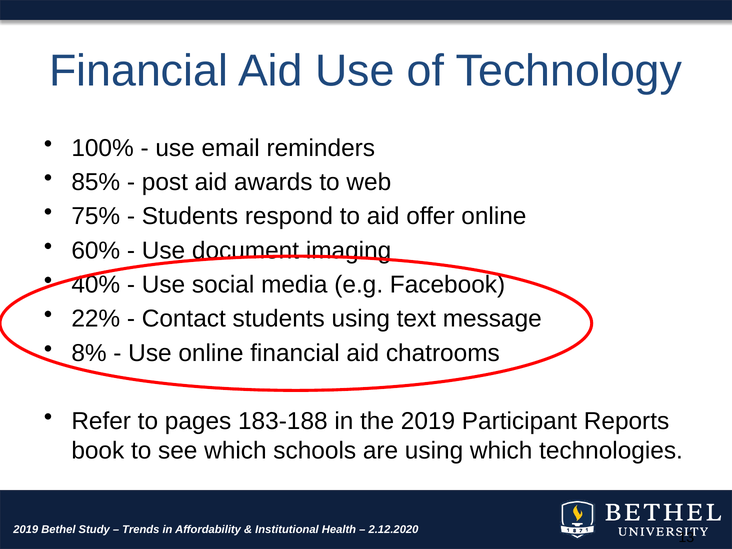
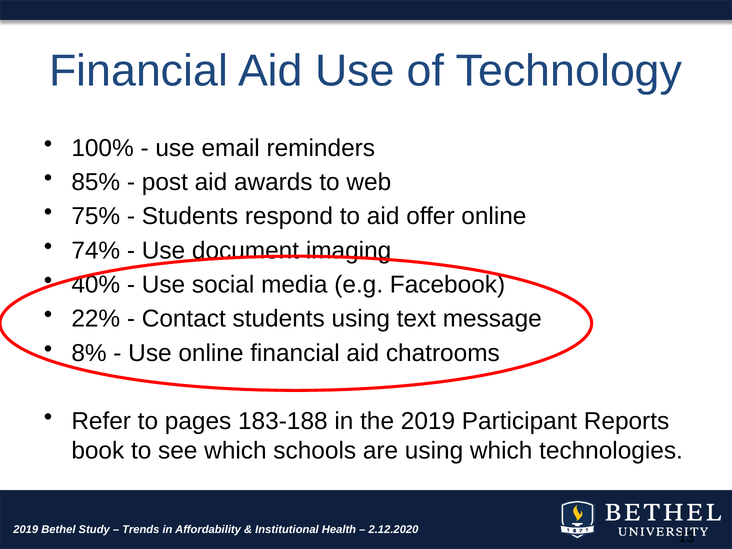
60%: 60% -> 74% (96, 251)
